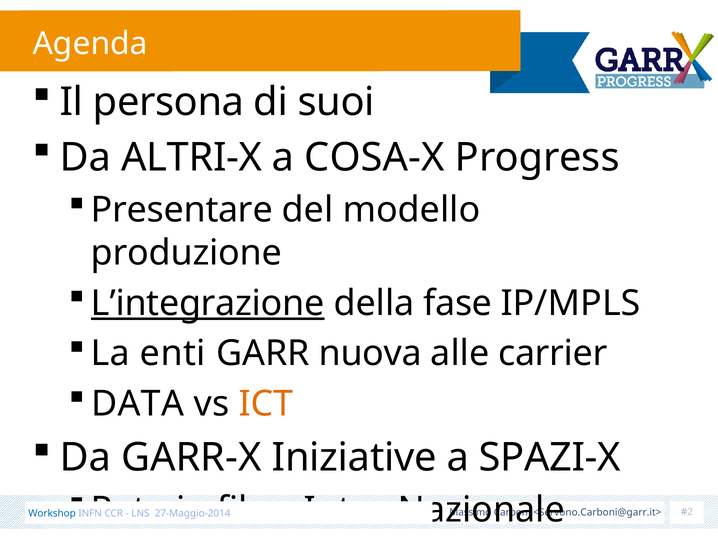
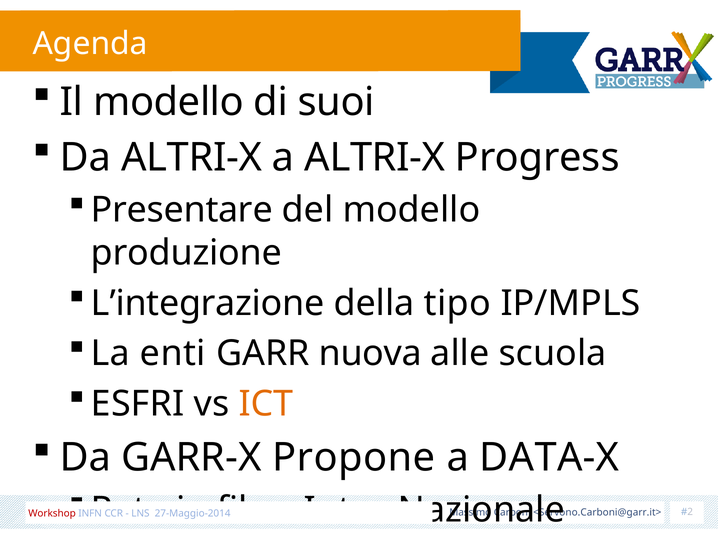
Il persona: persona -> modello (169, 102)
a COSA-X: COSA-X -> ALTRI-X (375, 158)
L’integrazione underline: present -> none (208, 304)
fase: fase -> tipo (457, 304)
carrier: carrier -> scuola (553, 354)
DATA: DATA -> ESFRI (138, 404)
Iniziative: Iniziative -> Propone (354, 458)
SPAZI-X: SPAZI-X -> DATA-X (549, 458)
Workshop colour: blue -> red (52, 514)
